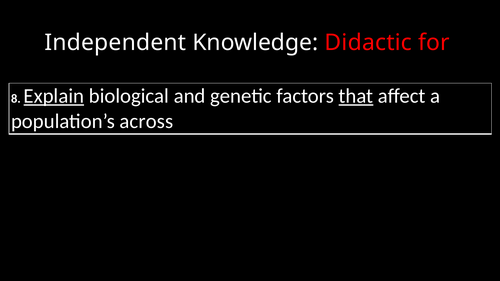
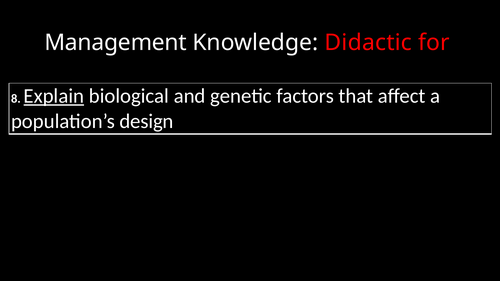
Independent: Independent -> Management (116, 43)
that underline: present -> none (356, 96)
across: across -> design (147, 122)
